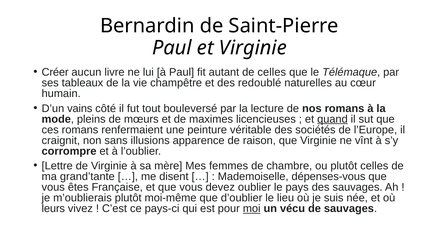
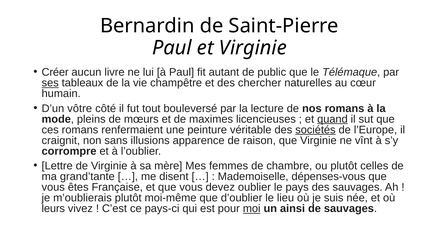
de celles: celles -> public (272, 72)
ses underline: none -> present (50, 83)
redoublé: redoublé -> chercher (260, 83)
vains: vains -> vôtre (80, 108)
sociétés underline: none -> present (315, 130)
vécu: vécu -> ainsi (293, 208)
